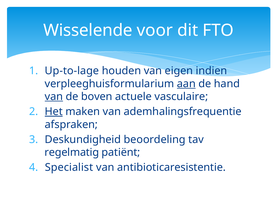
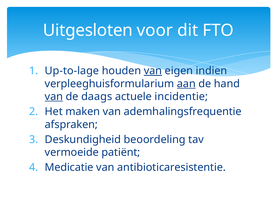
Wisselende: Wisselende -> Uitgesloten (88, 30)
van underline: none -> present (153, 71)
boven: boven -> daags (97, 97)
vasculaire: vasculaire -> incidentie (181, 97)
Het underline: present -> none (54, 112)
regelmatig: regelmatig -> vermoeide (72, 153)
Specialist: Specialist -> Medicatie (69, 168)
